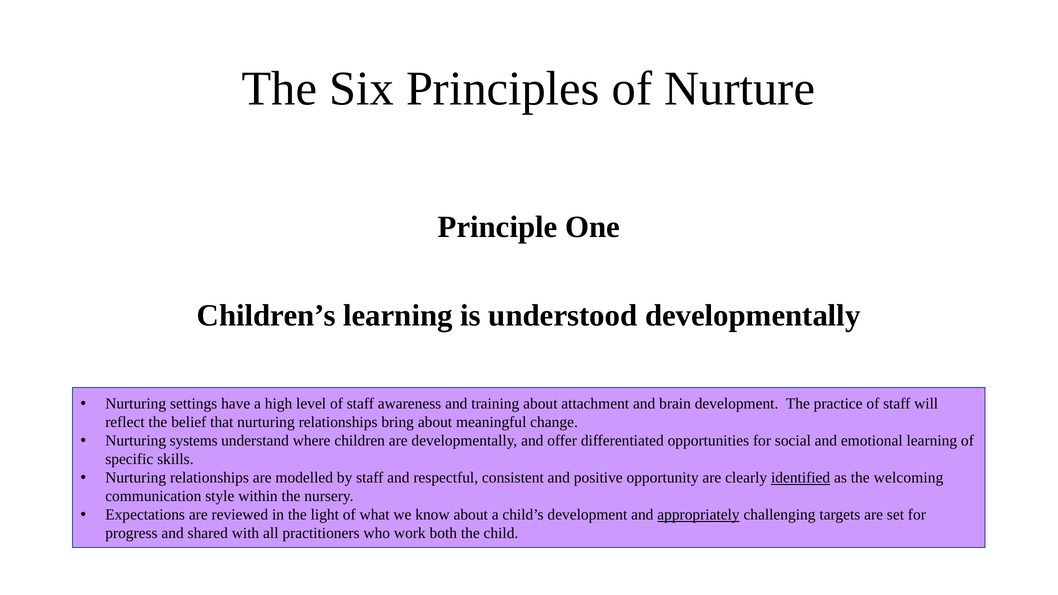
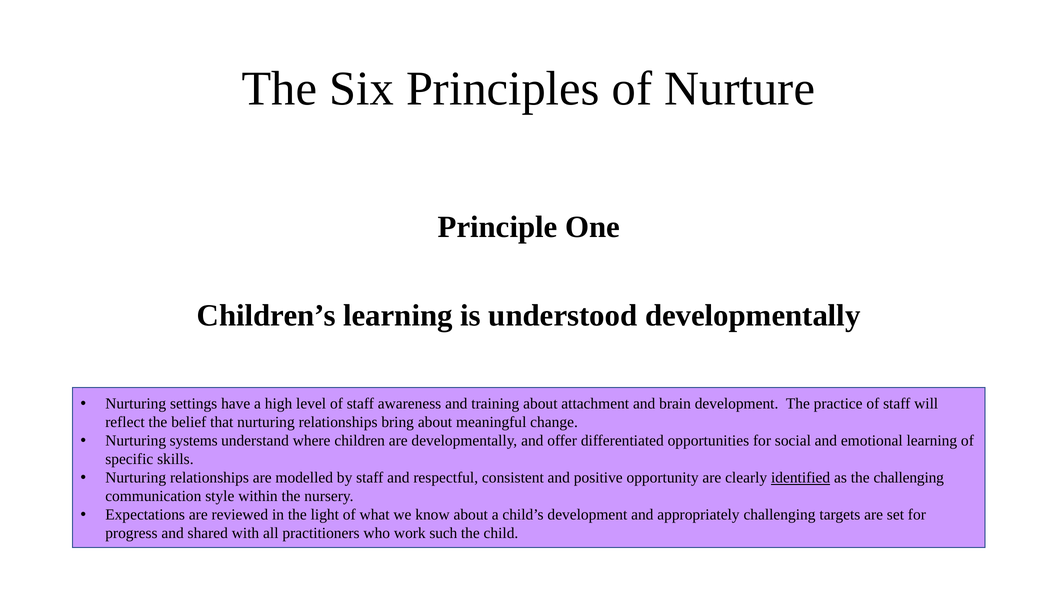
the welcoming: welcoming -> challenging (909, 478)
appropriately underline: present -> none (698, 515)
both: both -> such (443, 534)
